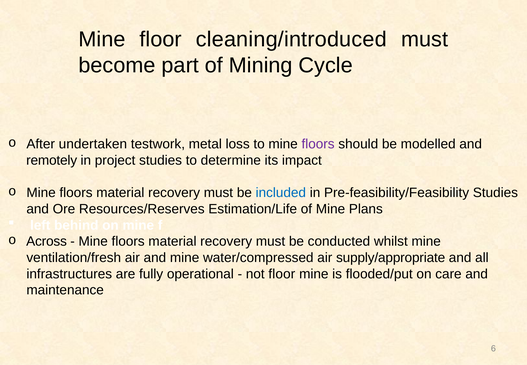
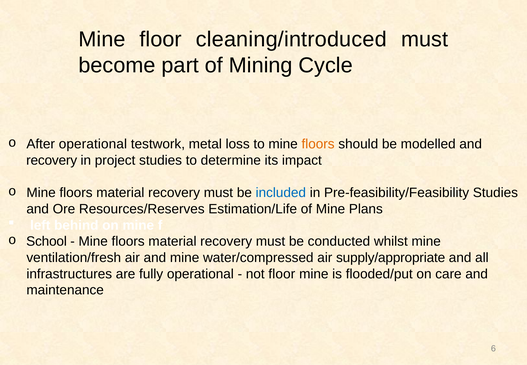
After undertaken: undertaken -> operational (93, 144)
floors colour: purple -> orange (318, 144)
remotely: remotely -> recovery (52, 160)
Across: Across -> School (47, 241)
